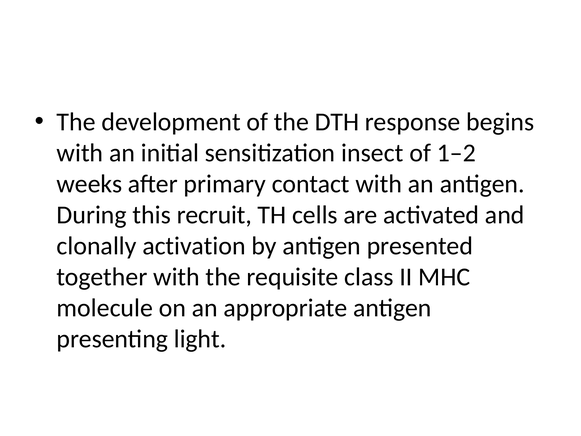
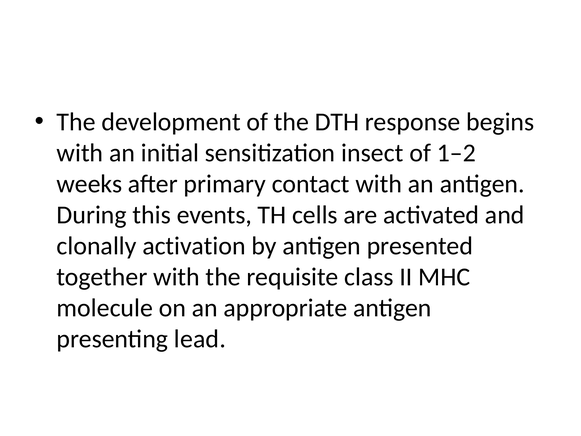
recruit: recruit -> events (214, 215)
light: light -> lead (200, 339)
